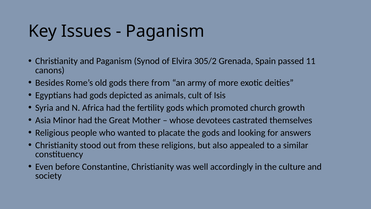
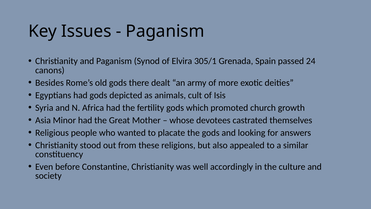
305/2: 305/2 -> 305/1 (205, 61)
11: 11 -> 24 (311, 61)
there from: from -> dealt (161, 83)
